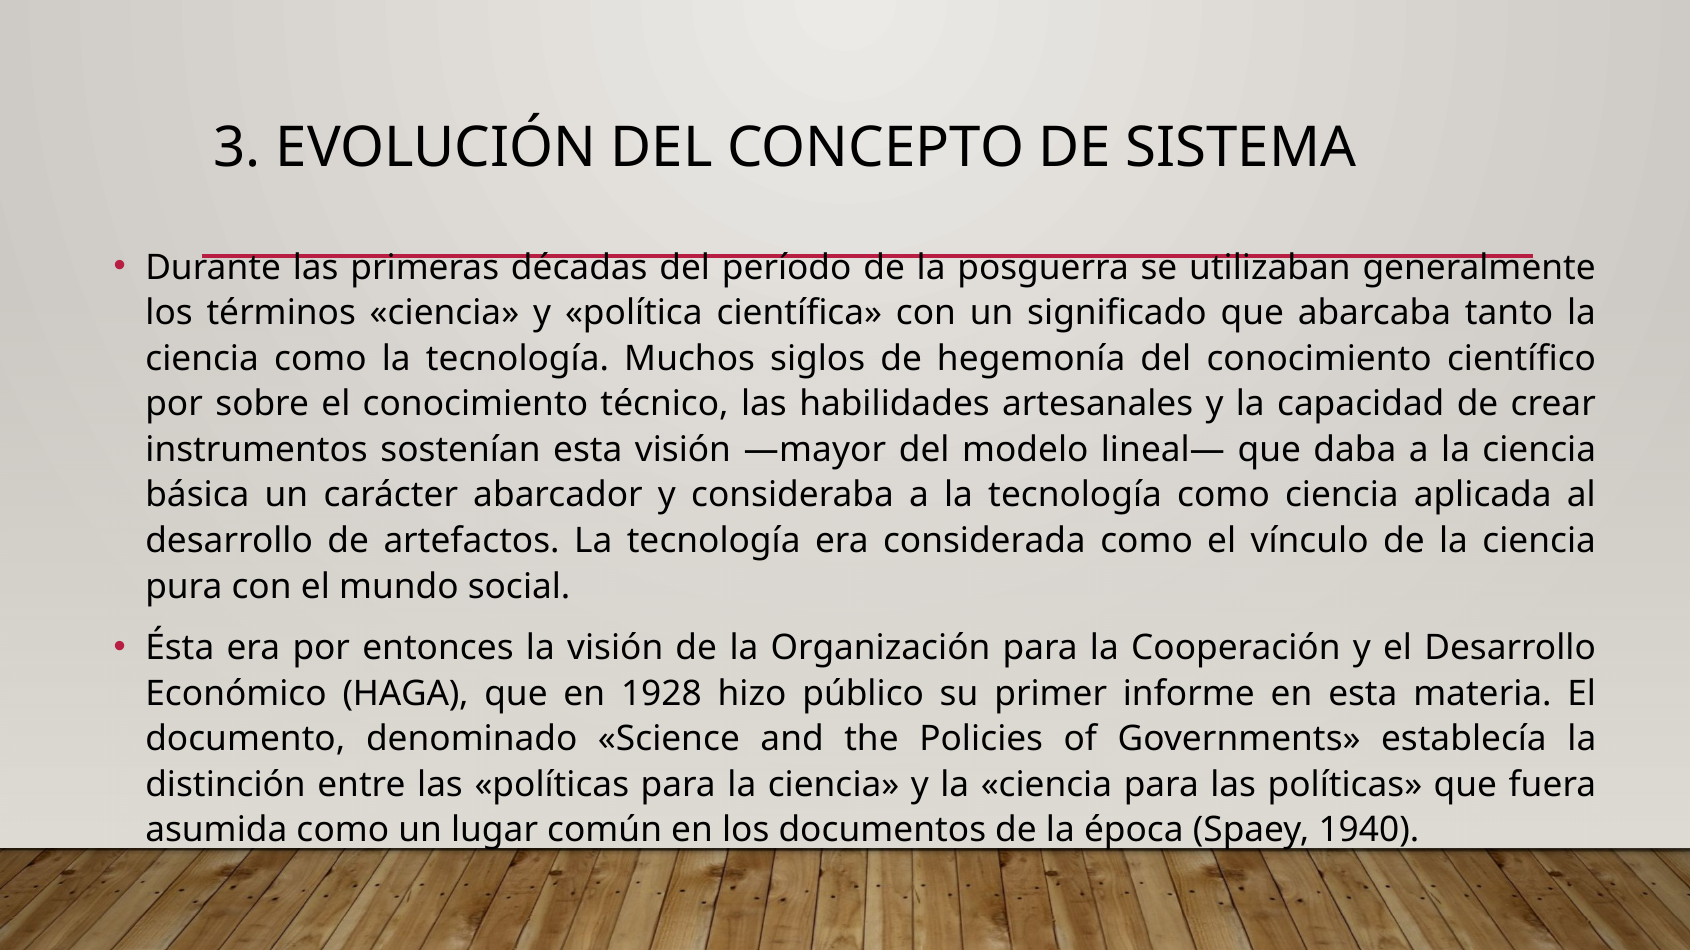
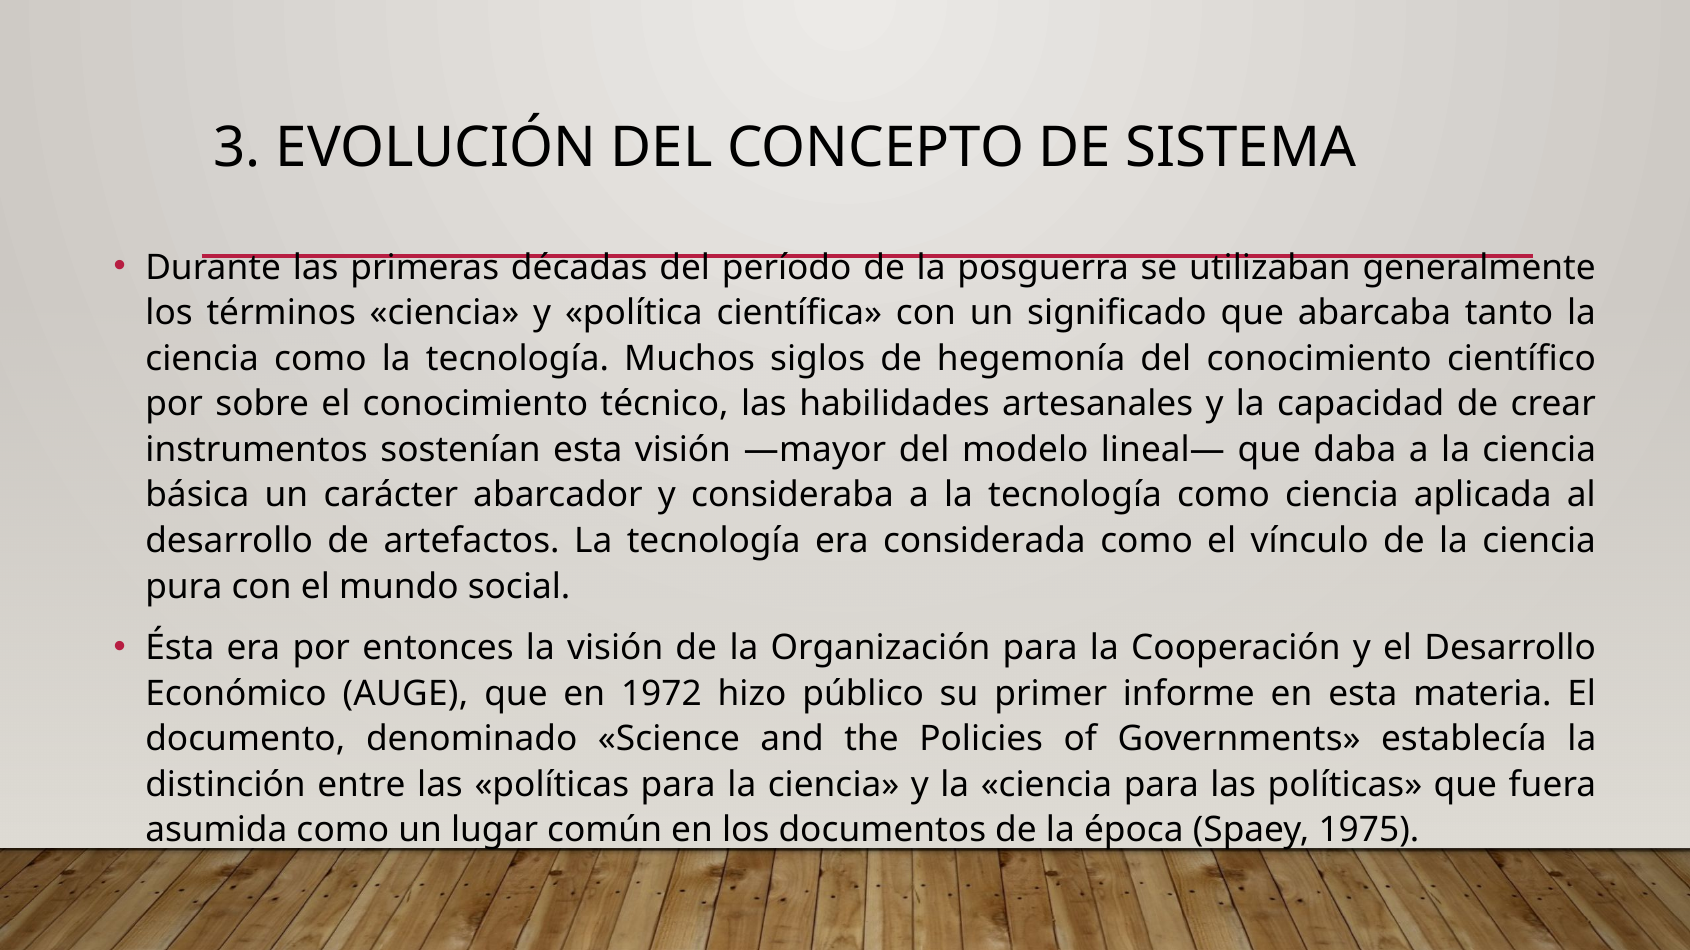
HAGA: HAGA -> AUGE (405, 694)
1928: 1928 -> 1972 (661, 694)
1940: 1940 -> 1975 (1369, 831)
